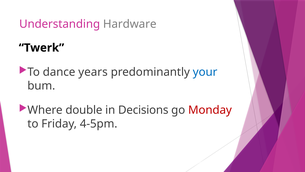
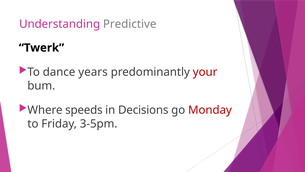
Hardware: Hardware -> Predictive (130, 24)
your colour: blue -> red (205, 72)
double: double -> speeds (84, 110)
4-5pm: 4-5pm -> 3-5pm (99, 124)
